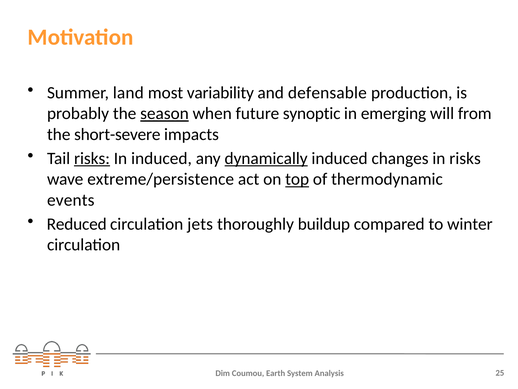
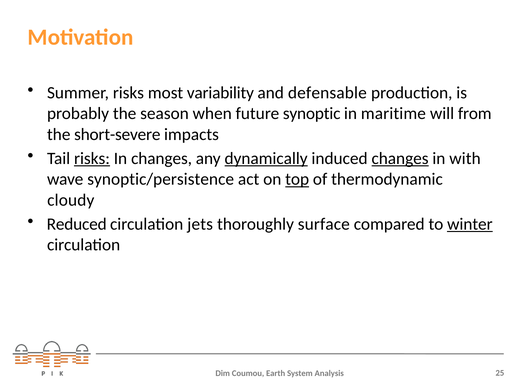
Summer land: land -> risks (128, 93)
season underline: present -> none (165, 113)
emerging: emerging -> maritime (393, 113)
In induced: induced -> changes (162, 158)
changes underline: none -> present (400, 158)
in risks: risks -> with (465, 158)
extreme/persistence: extreme/persistence -> synoptic/persistence (161, 179)
events: events -> cloudy (71, 200)
buildup: buildup -> surface (324, 224)
winter underline: none -> present (470, 224)
